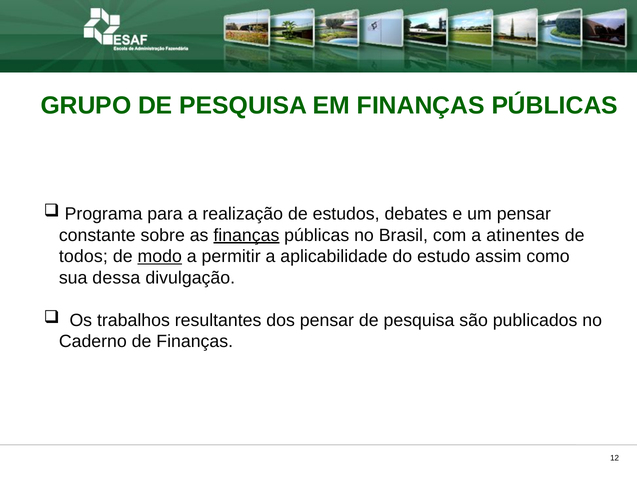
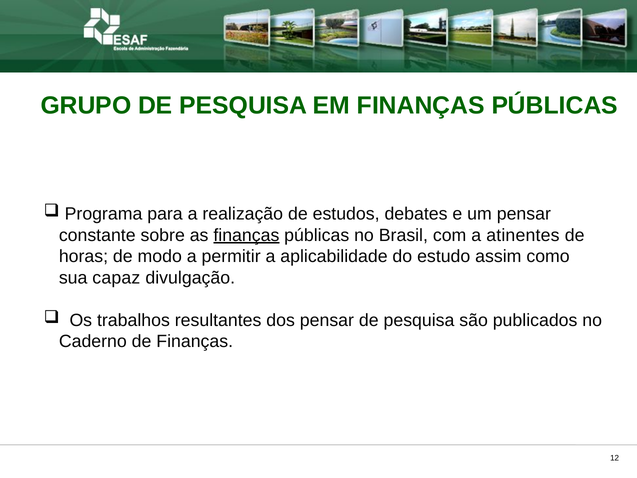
todos: todos -> horas (83, 256)
modo underline: present -> none (160, 256)
dessa: dessa -> capaz (116, 278)
